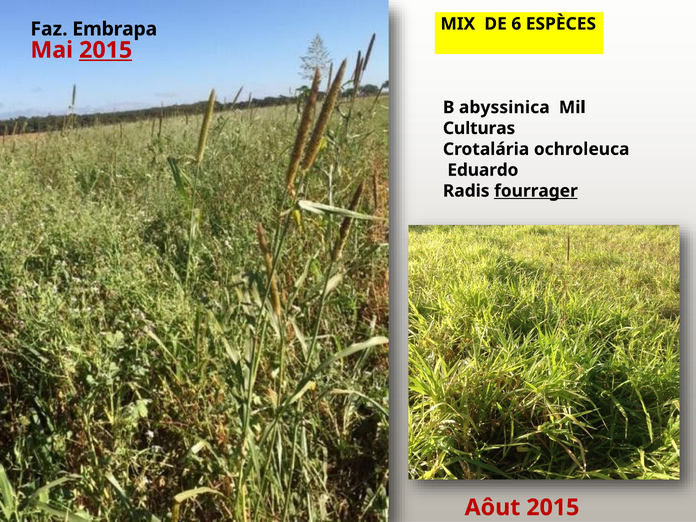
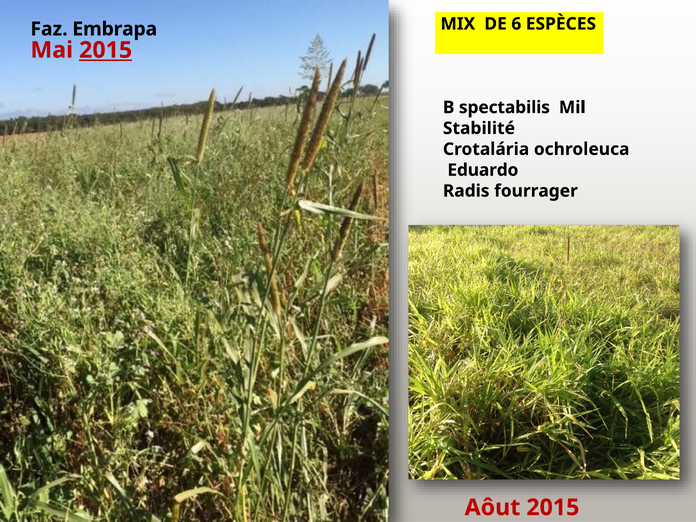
abyssinica: abyssinica -> spectabilis (504, 107)
Culturas: Culturas -> Stabilité (479, 128)
fourrager underline: present -> none (536, 191)
